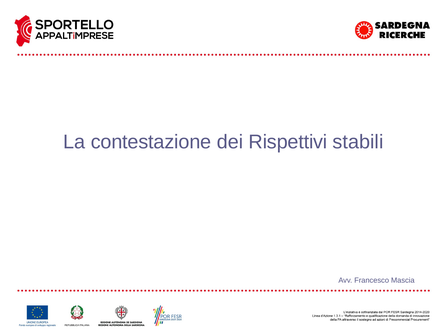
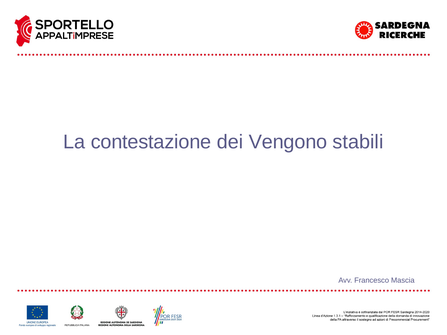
Rispettivi: Rispettivi -> Vengono (288, 142)
